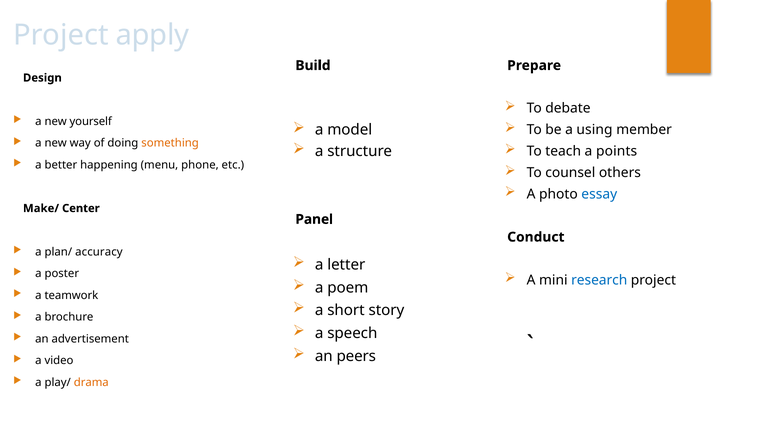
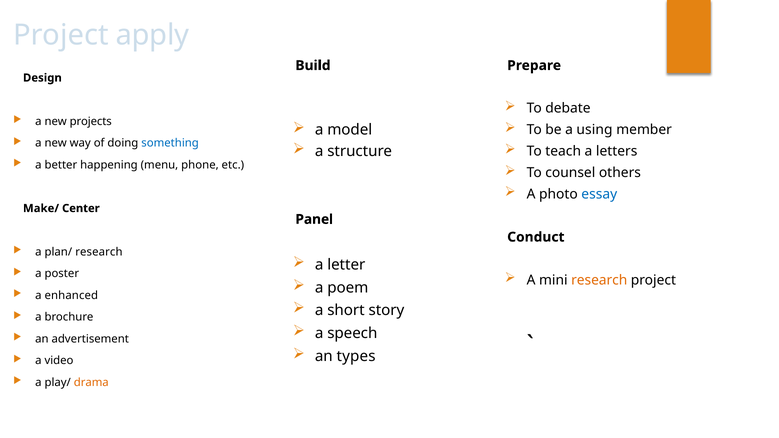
yourself: yourself -> projects (91, 121)
something colour: orange -> blue (170, 143)
points: points -> letters (617, 151)
plan/ accuracy: accuracy -> research (99, 252)
research colour: blue -> orange (599, 280)
teamwork: teamwork -> enhanced (71, 295)
peers: peers -> types (356, 357)
